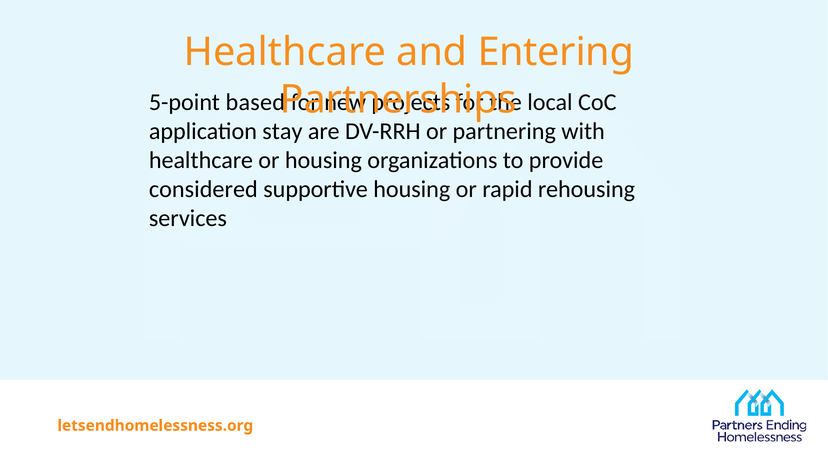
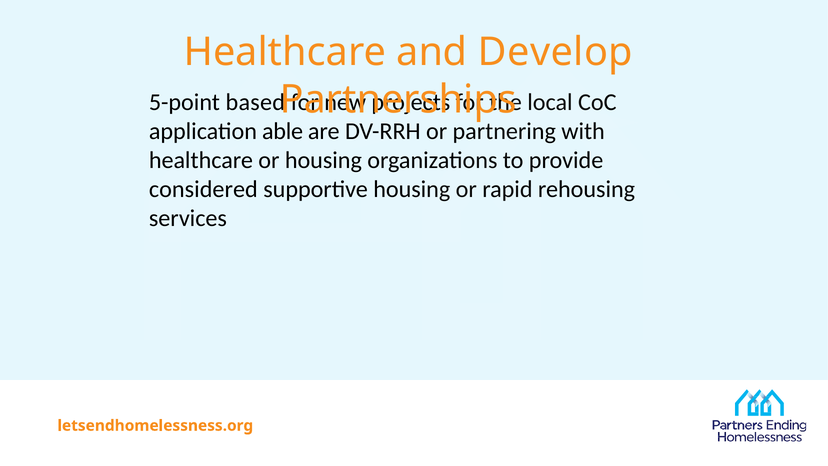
Entering: Entering -> Develop (555, 52)
stay: stay -> able (283, 131)
